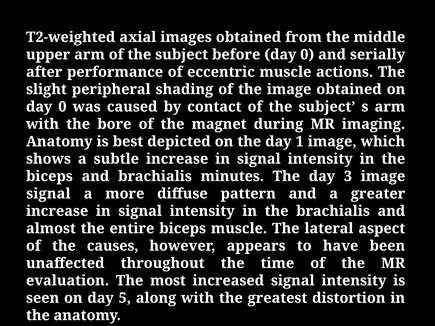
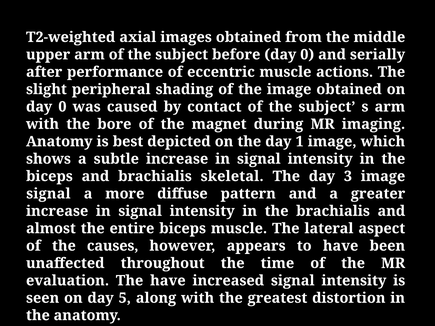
minutes: minutes -> skeletal (232, 176)
The most: most -> have (168, 281)
